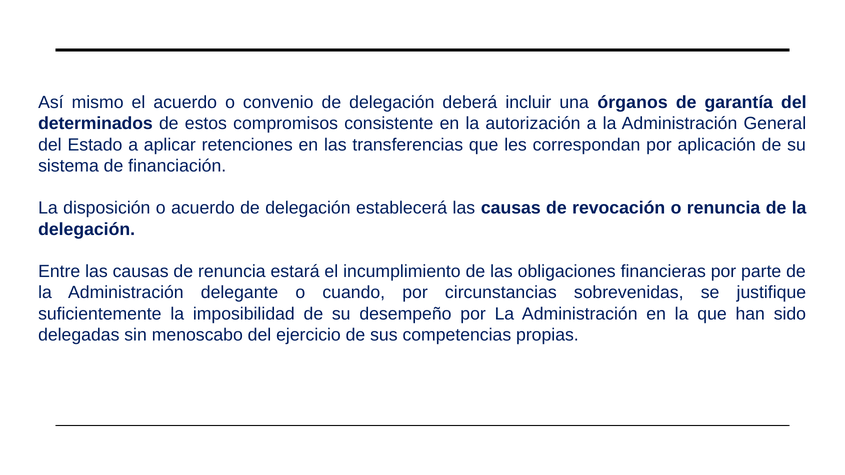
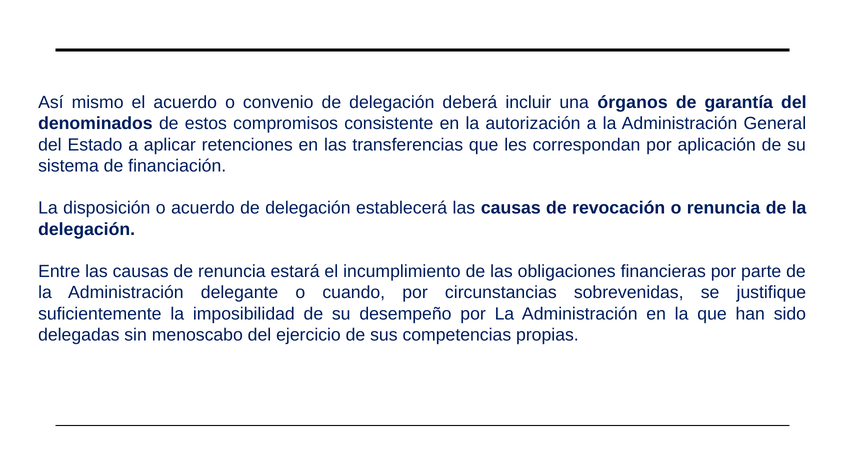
determinados: determinados -> denominados (95, 124)
